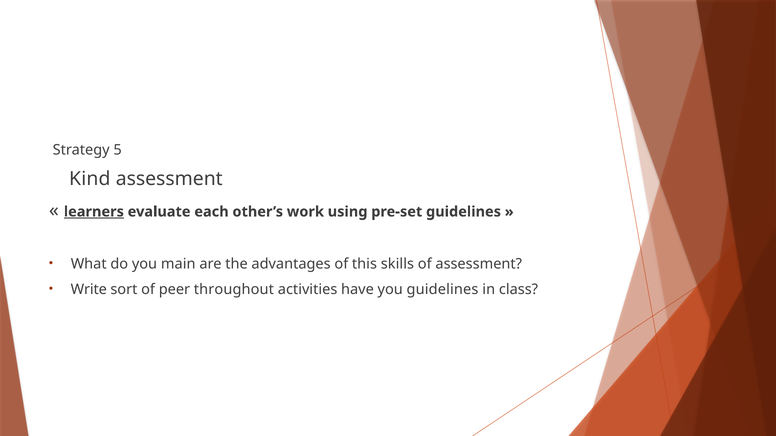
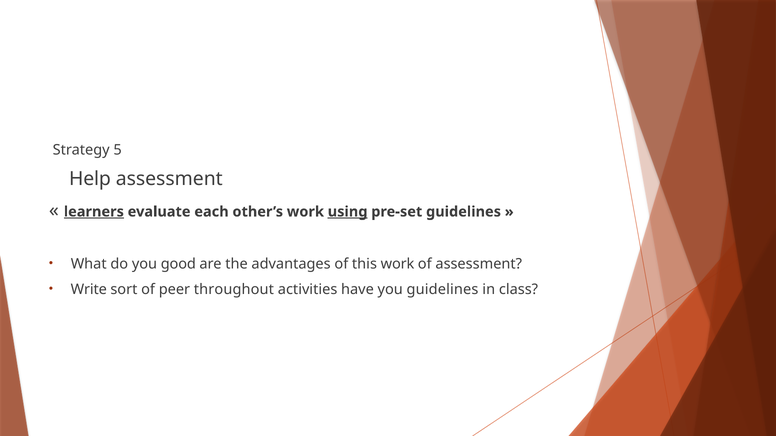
Kind: Kind -> Help (90, 179)
using underline: none -> present (348, 212)
main: main -> good (178, 264)
this skills: skills -> work (398, 264)
